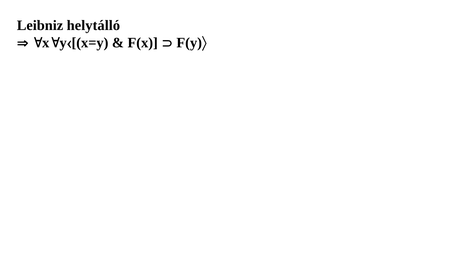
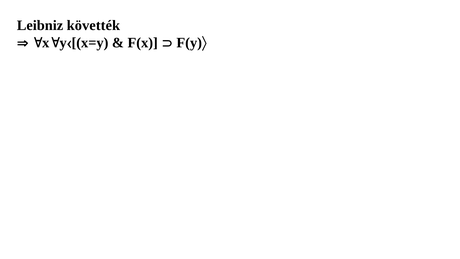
helytálló: helytálló -> követték (93, 26)
